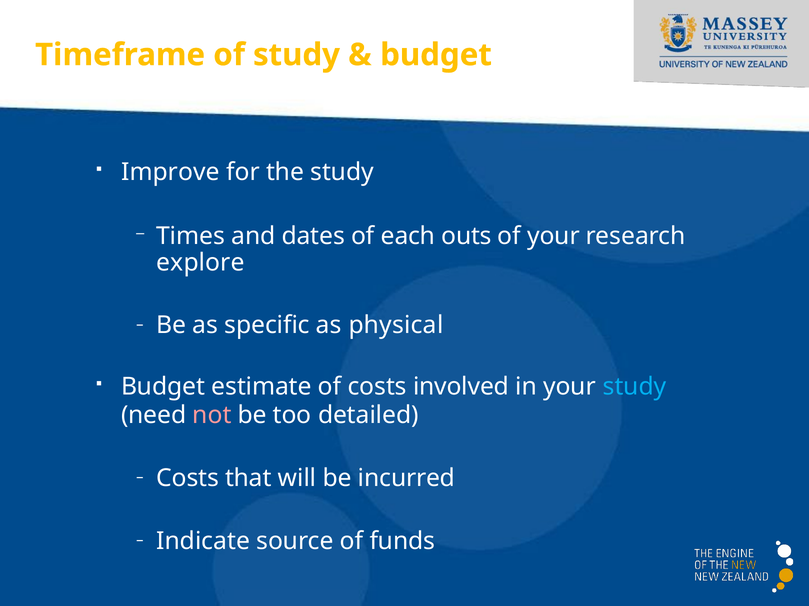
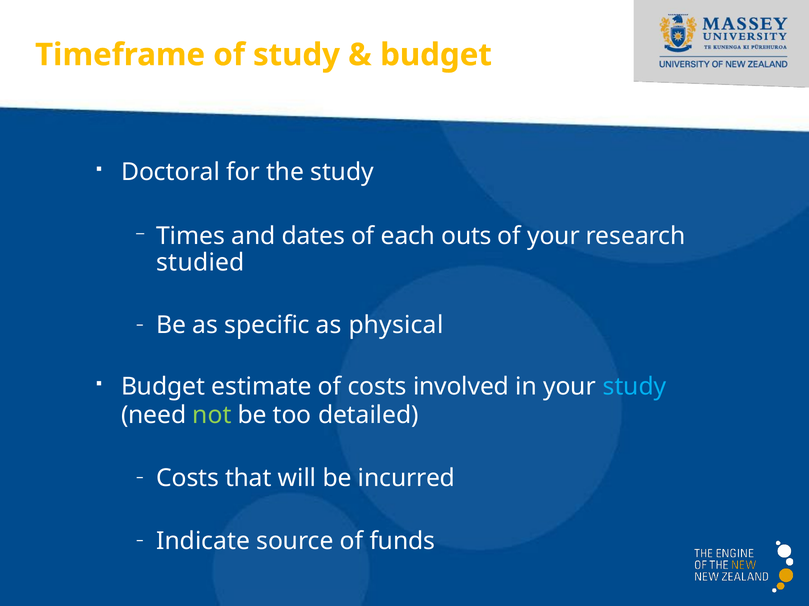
Improve: Improve -> Doctoral (171, 173)
explore: explore -> studied (200, 263)
not colour: pink -> light green (212, 416)
